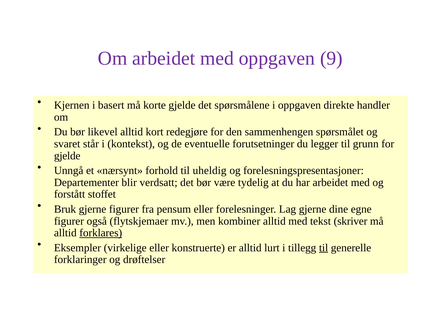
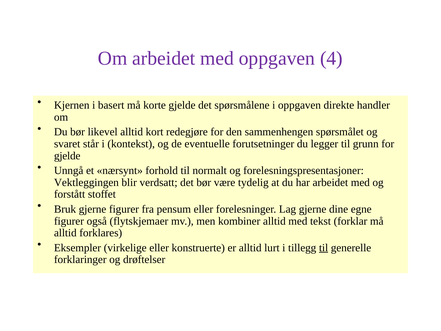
9: 9 -> 4 (331, 58)
uheldig: uheldig -> normalt (210, 170)
Departementer: Departementer -> Vektleggingen (86, 182)
skriver: skriver -> forklar (351, 221)
forklares underline: present -> none (101, 233)
